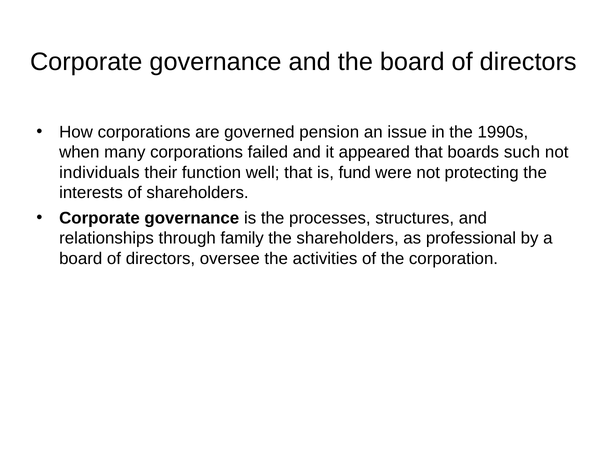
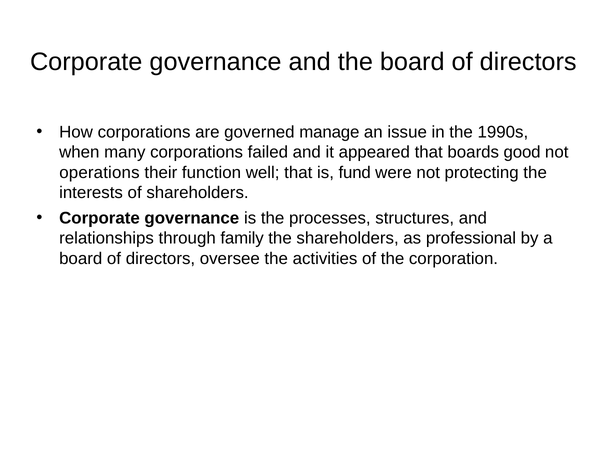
pension: pension -> manage (329, 132)
such: such -> good (522, 152)
individuals: individuals -> operations (99, 173)
